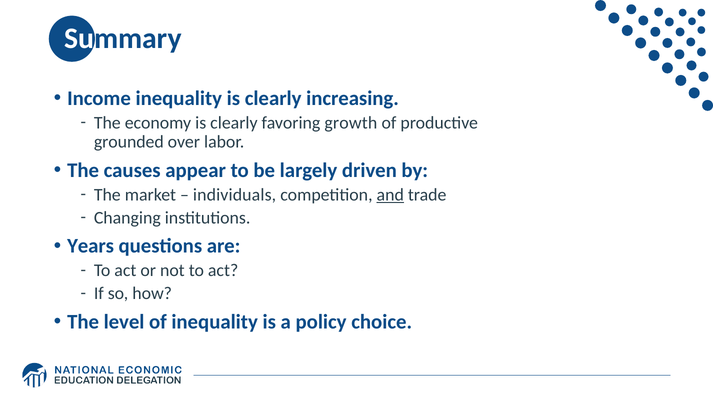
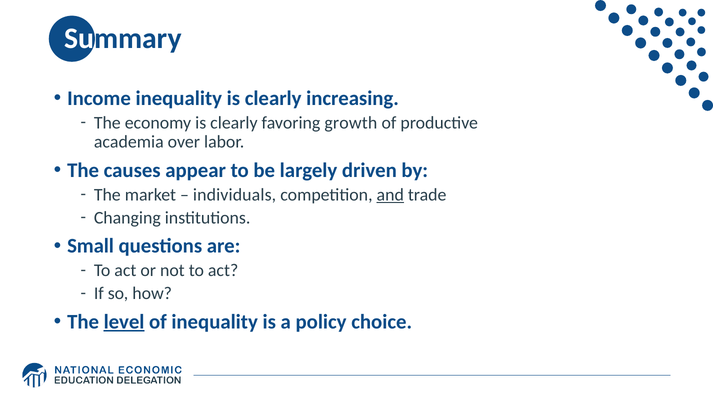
grounded: grounded -> academia (129, 142)
Years: Years -> Small (91, 246)
level underline: none -> present (124, 322)
